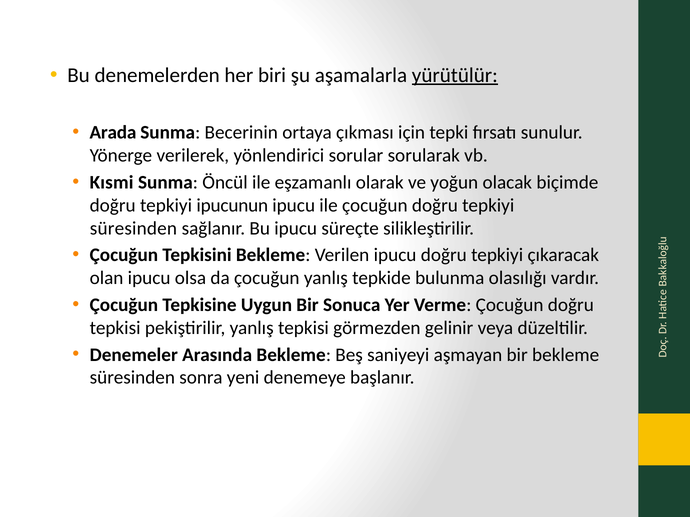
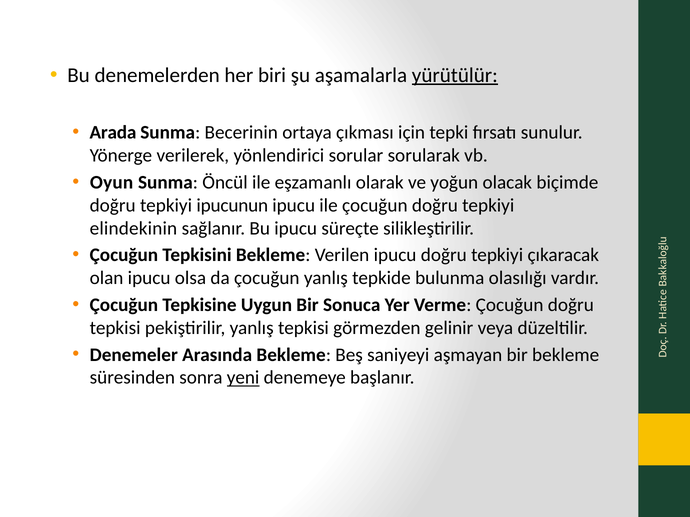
Kısmi: Kısmi -> Oyun (112, 182)
süresinden: süresinden -> elindekinin (133, 228)
yeni underline: none -> present (243, 378)
